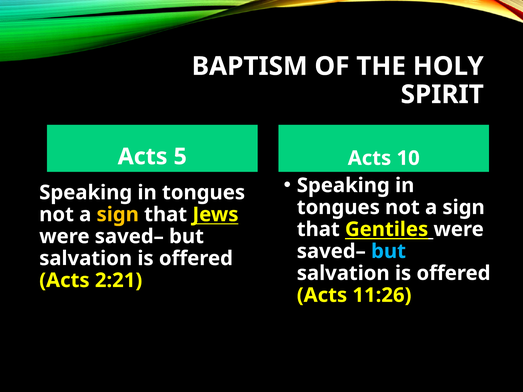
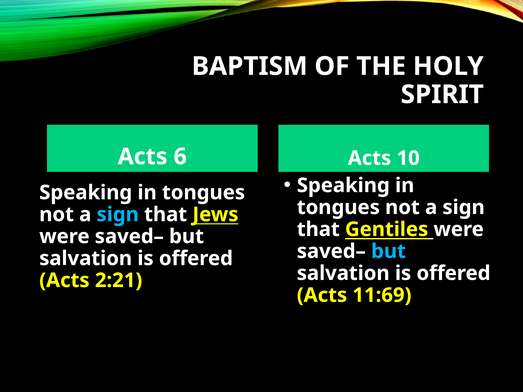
5: 5 -> 6 (180, 157)
sign colour: yellow -> light blue (118, 215)
11:26: 11:26 -> 11:69 (382, 295)
